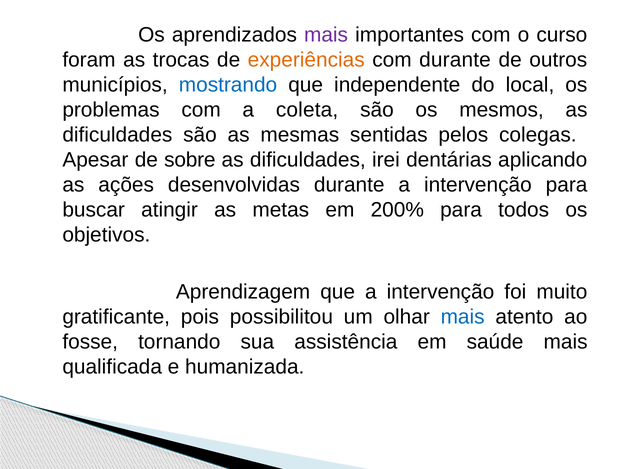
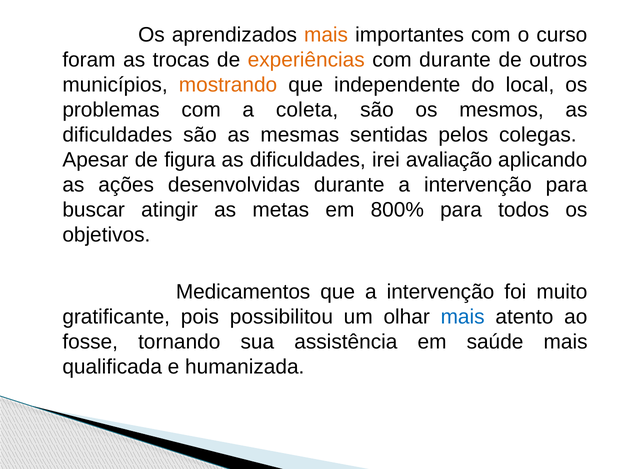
mais colour: purple -> orange (326, 35)
mostrando colour: blue -> orange (228, 85)
sobre: sobre -> figura (190, 160)
dentárias: dentárias -> avaliação (449, 160)
200%: 200% -> 800% (397, 210)
Aprendizagem: Aprendizagem -> Medicamentos (243, 292)
